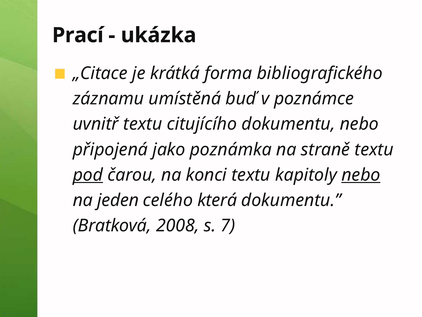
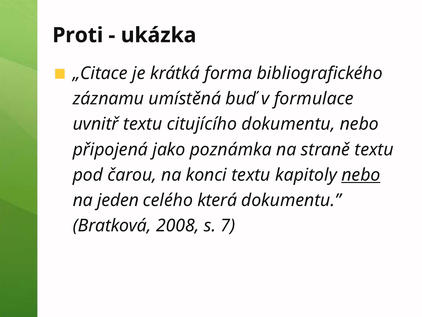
Prací: Prací -> Proti (78, 35)
poznámce: poznámce -> formulace (314, 99)
pod underline: present -> none (88, 175)
